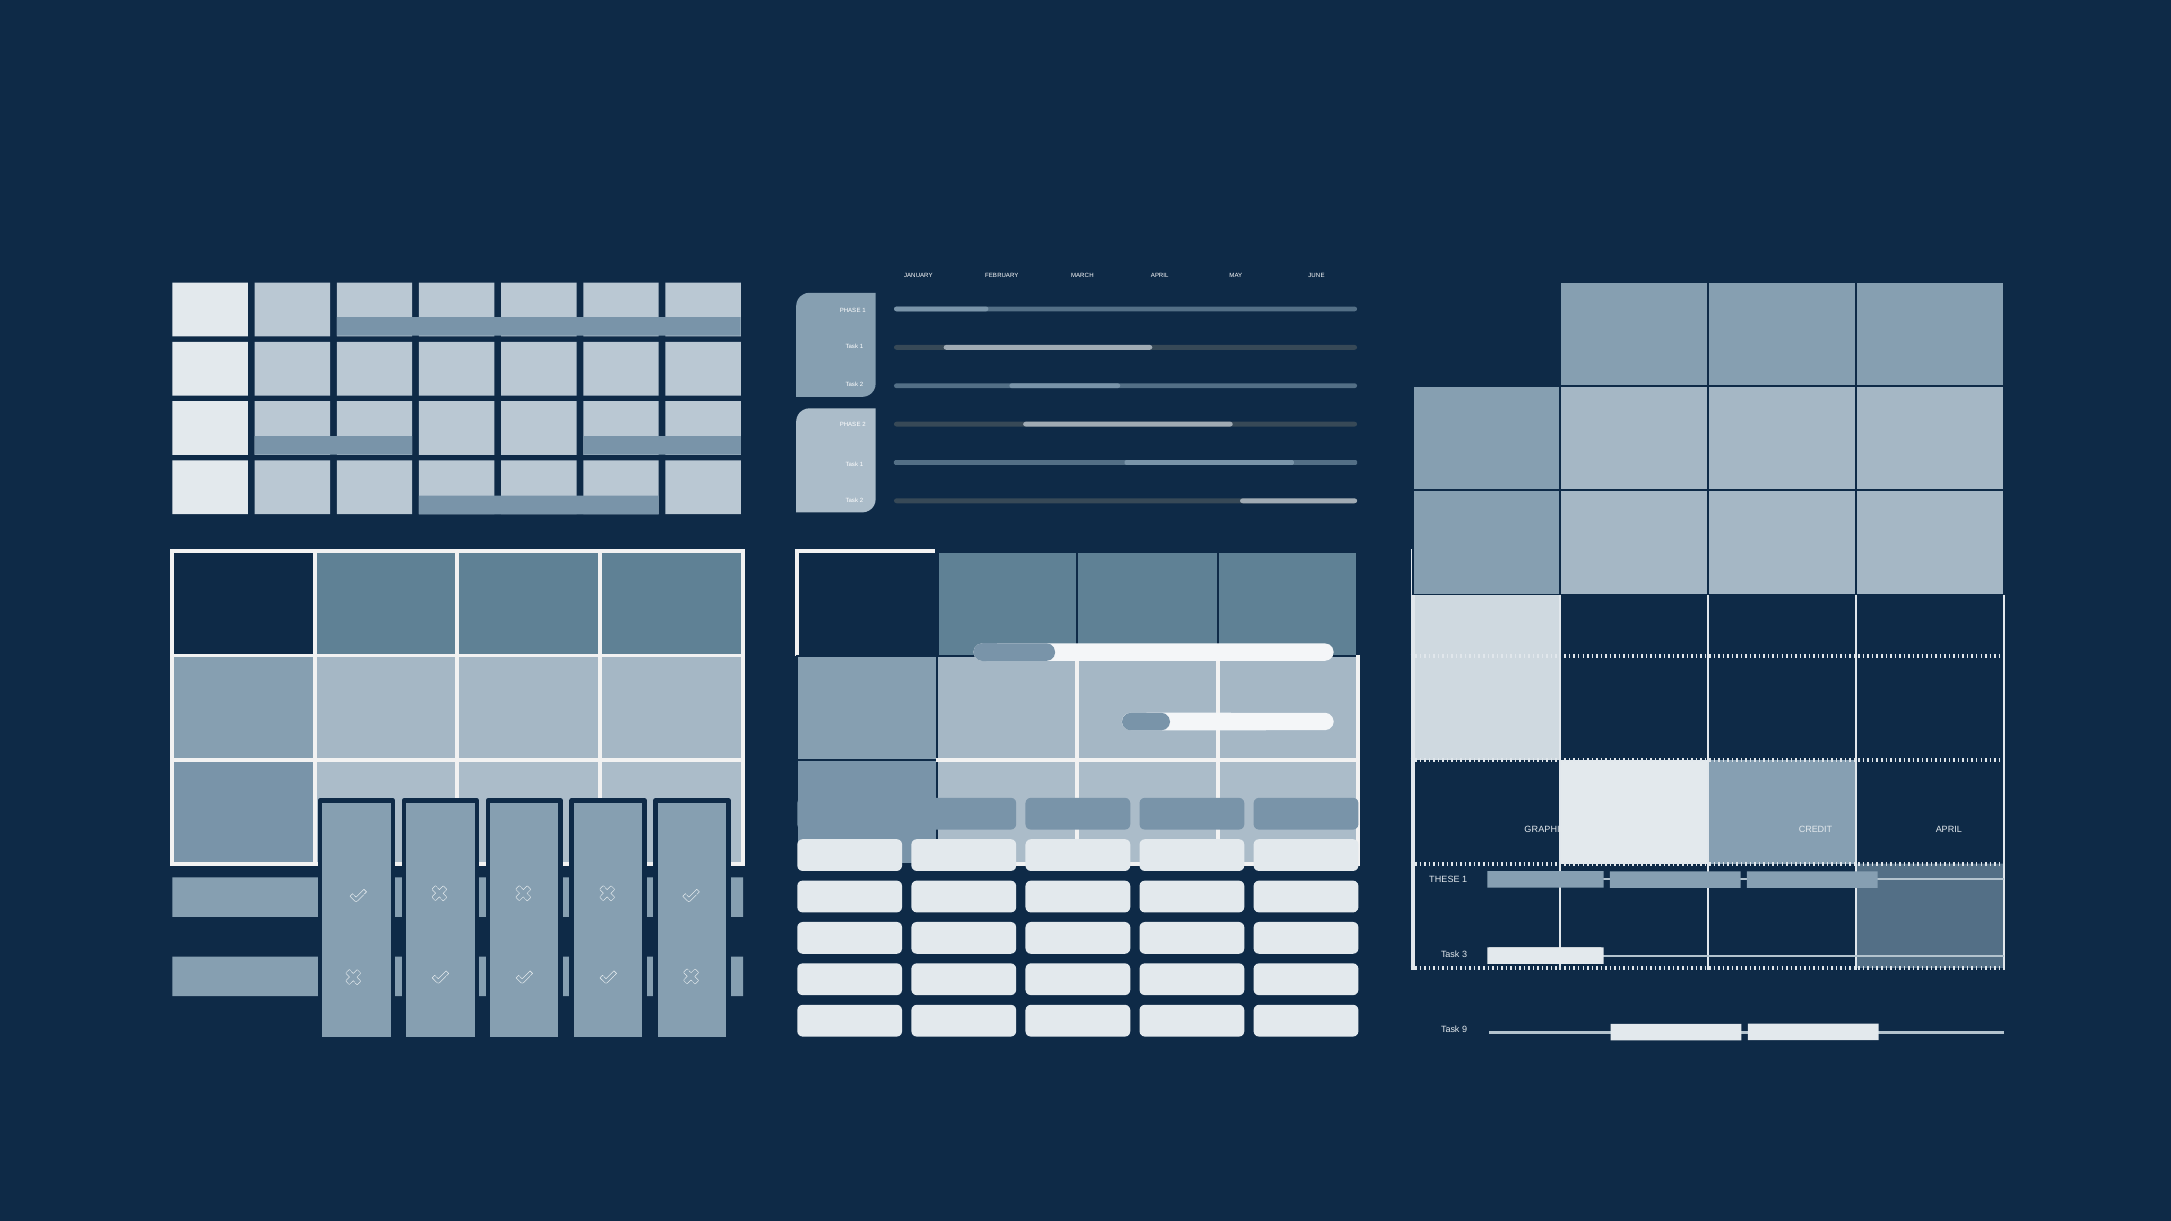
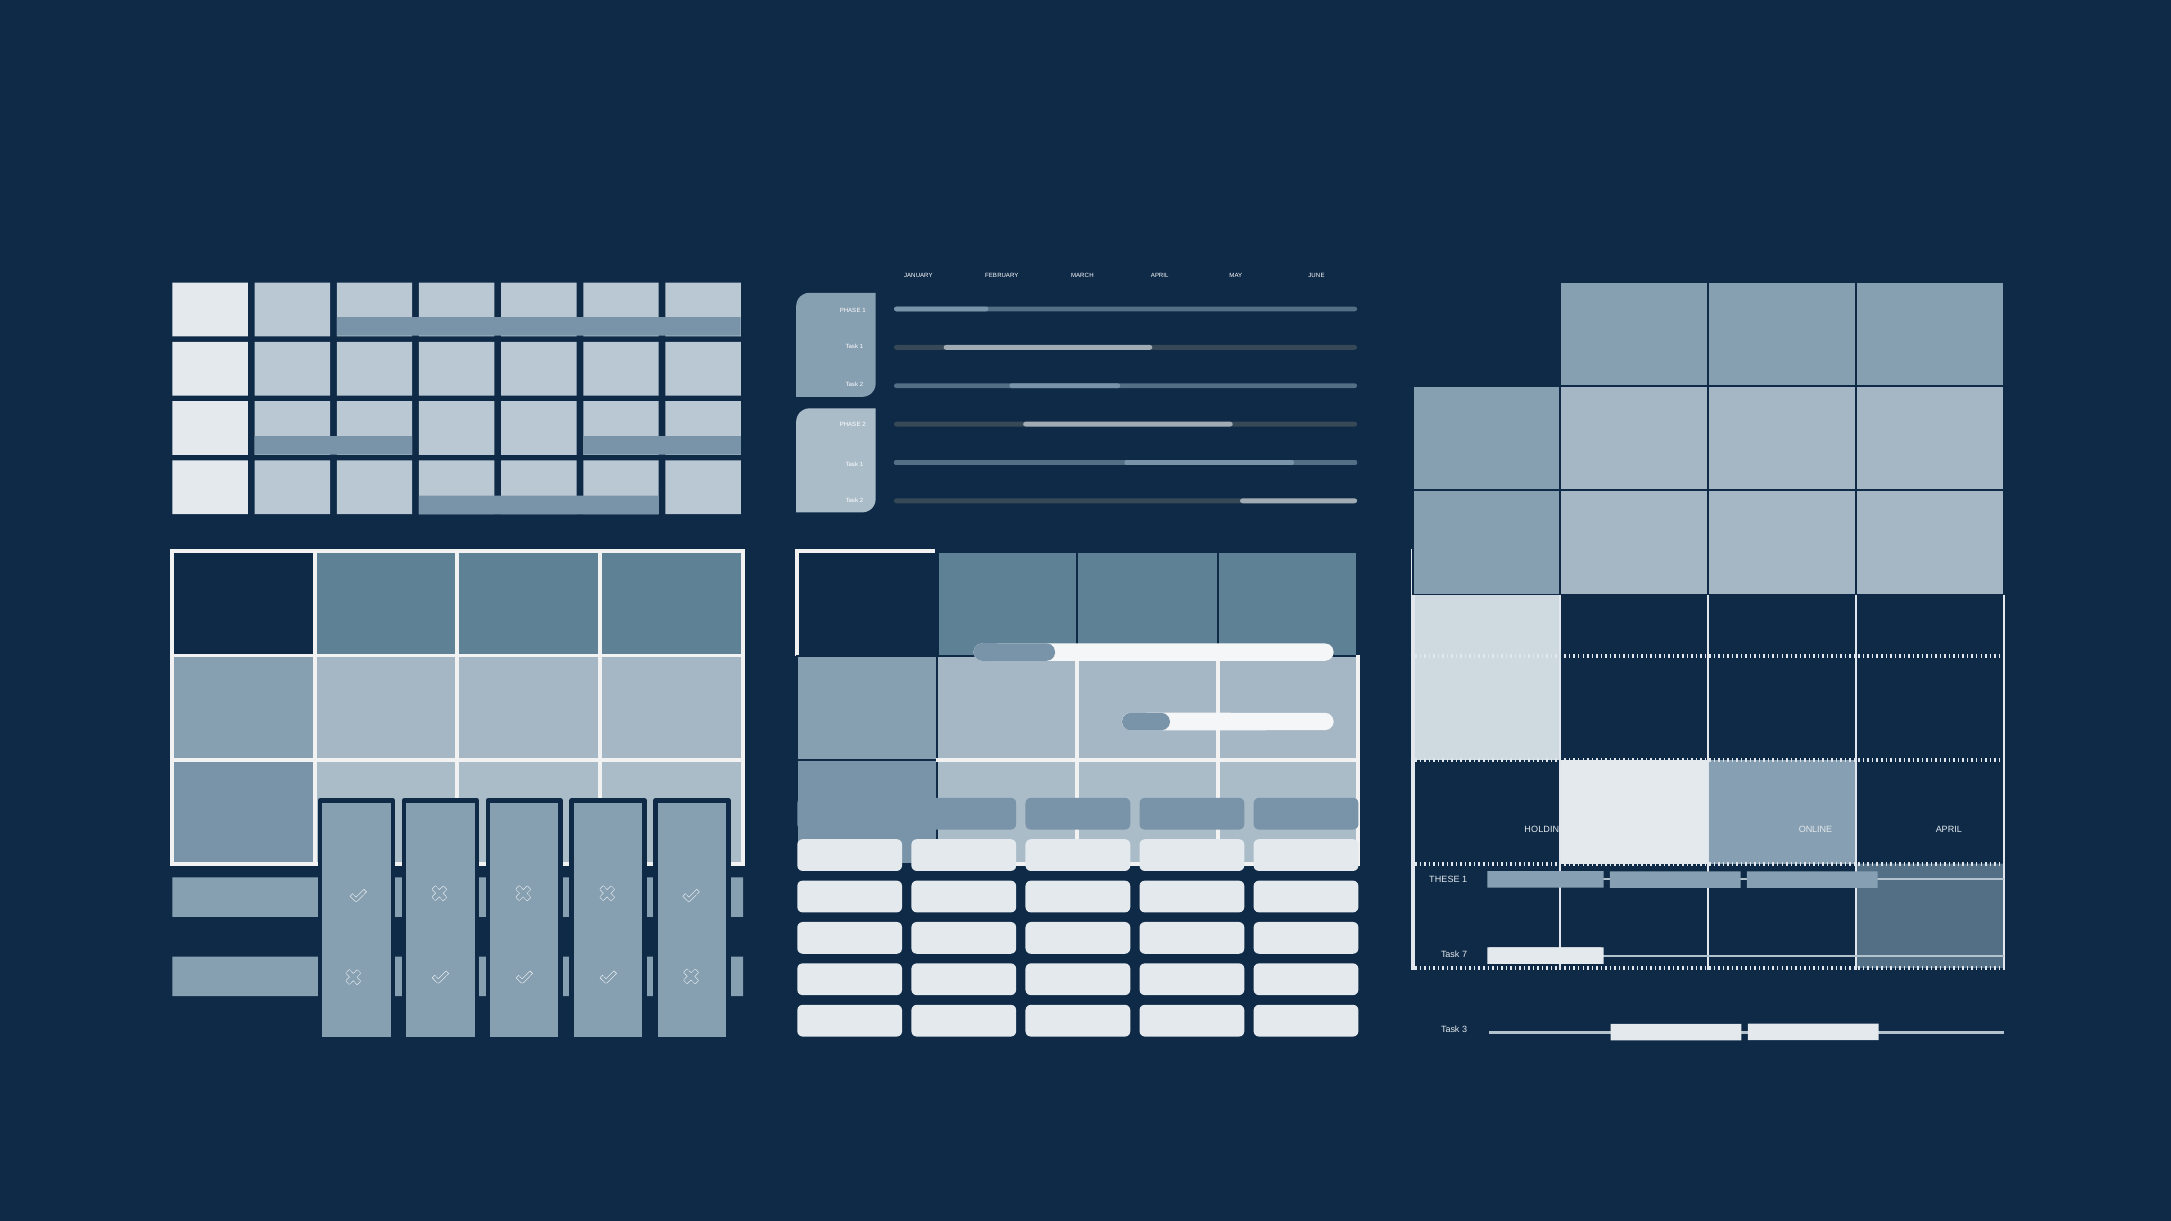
GRAPHIC: GRAPHIC -> HOLDING (1545, 830)
CREDIT: CREDIT -> ONLINE (1815, 830)
3: 3 -> 7 (1465, 955)
9: 9 -> 3 (1465, 1030)
